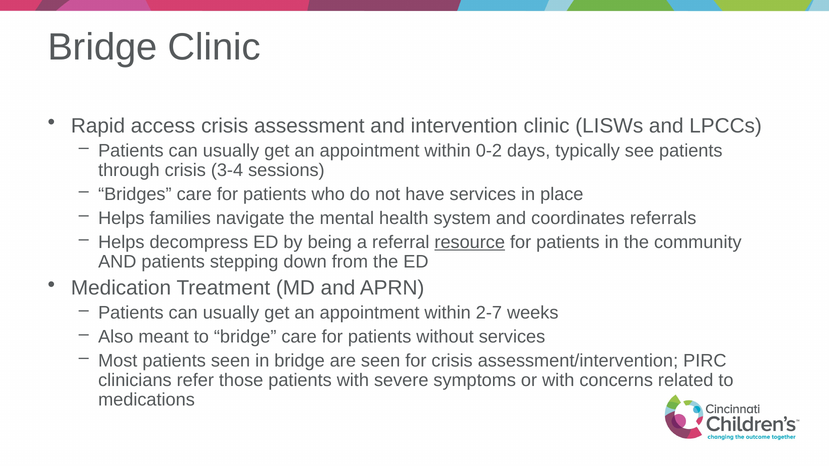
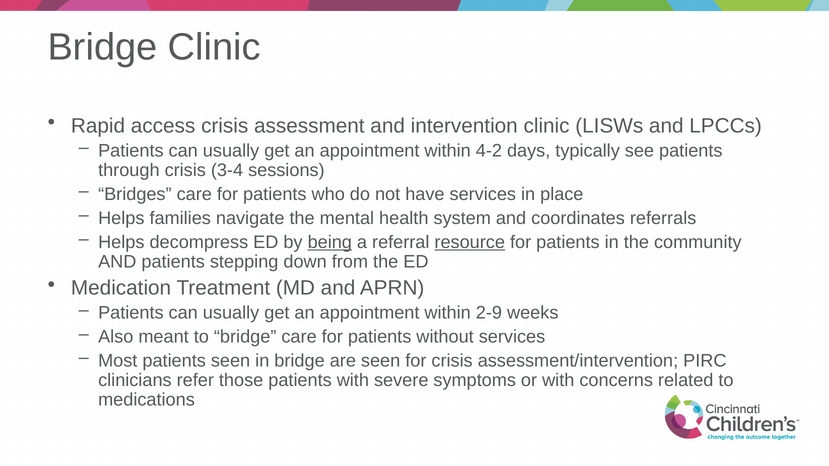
0-2: 0-2 -> 4-2 (489, 151)
being underline: none -> present (330, 242)
2-7: 2-7 -> 2-9 (489, 313)
